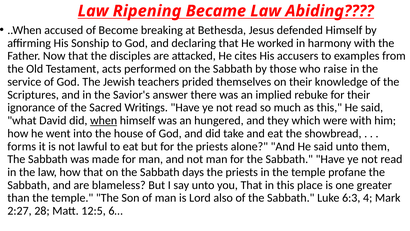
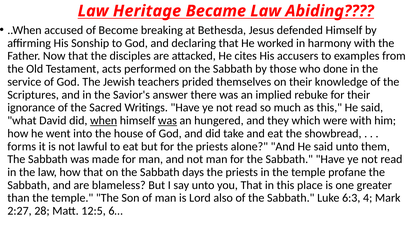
Ripening: Ripening -> Heritage (147, 11)
raise: raise -> done (335, 69)
was underline: none -> present (167, 120)
